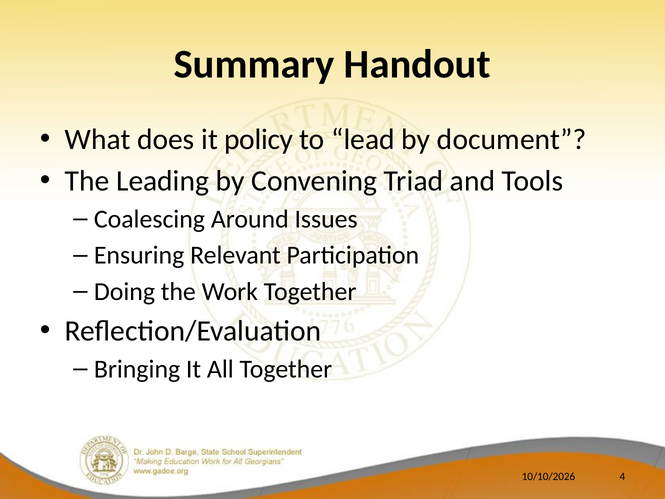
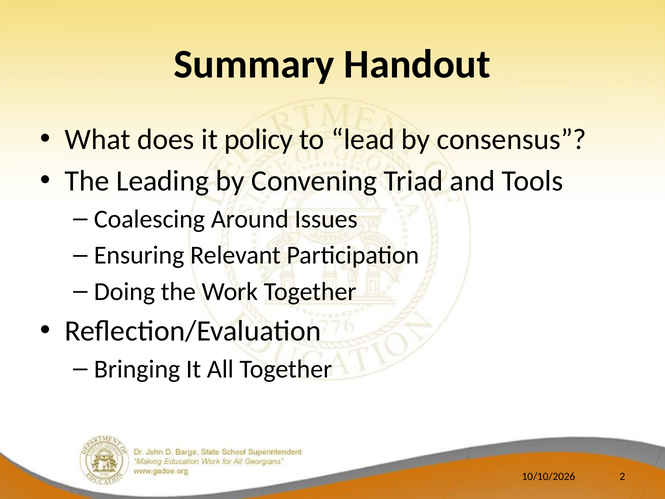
document: document -> consensus (512, 140)
4: 4 -> 2 (622, 476)
